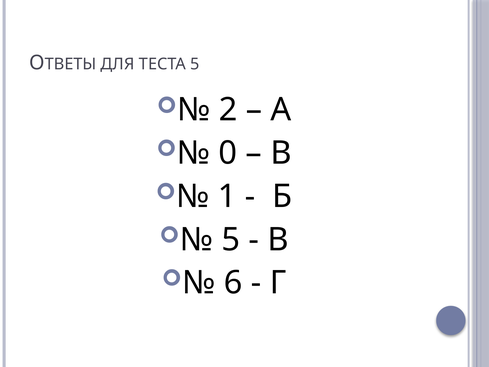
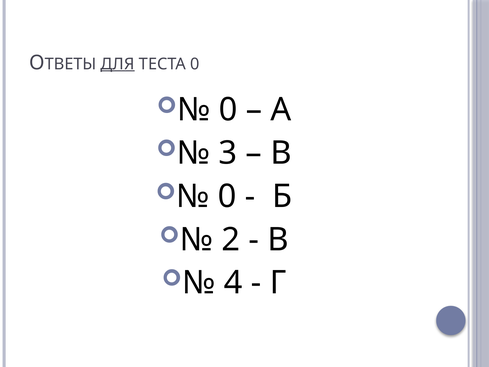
ДЛЯ underline: none -> present (118, 64)
ТЕСТА 5: 5 -> 0 (195, 64)
2: 2 -> 0 (228, 110)
0: 0 -> 3 (228, 153)
1: 1 -> 0 (227, 196)
5: 5 -> 2 (231, 239)
6: 6 -> 4 (233, 283)
